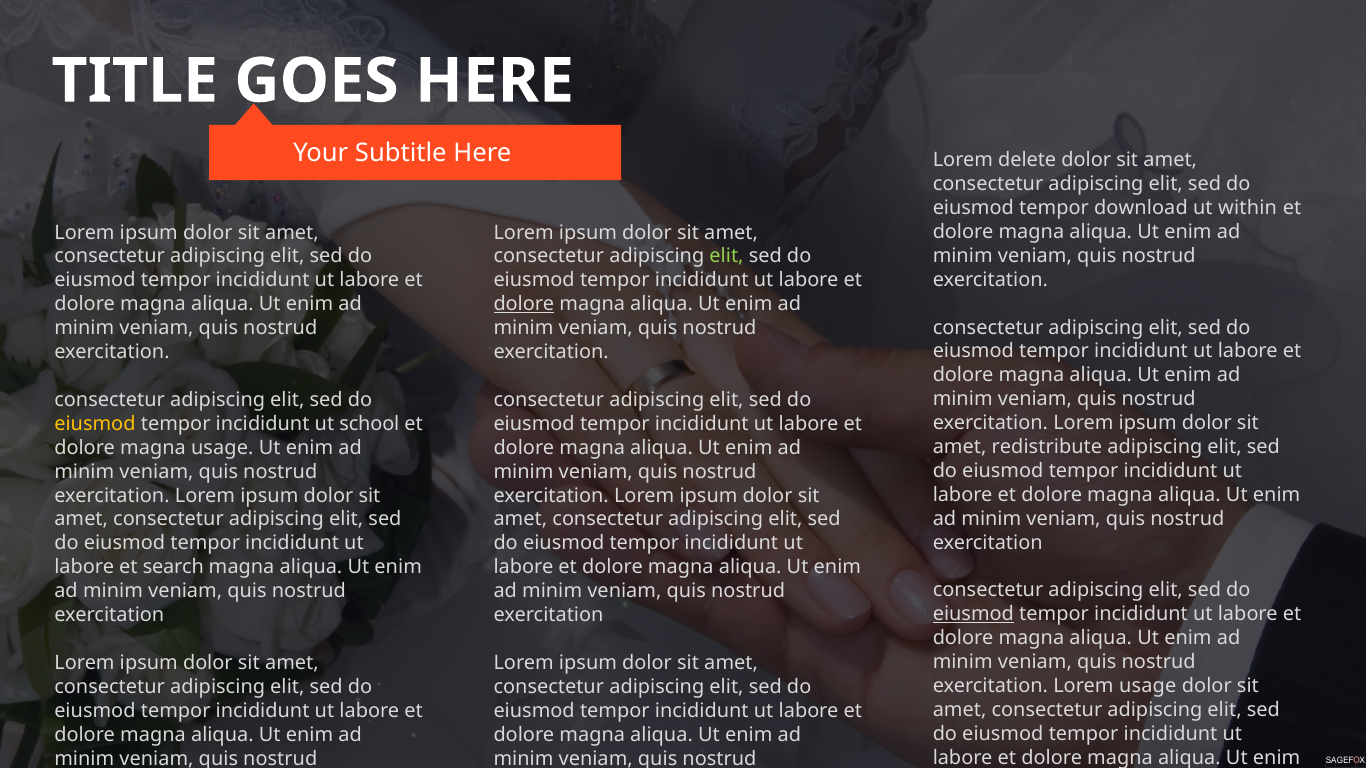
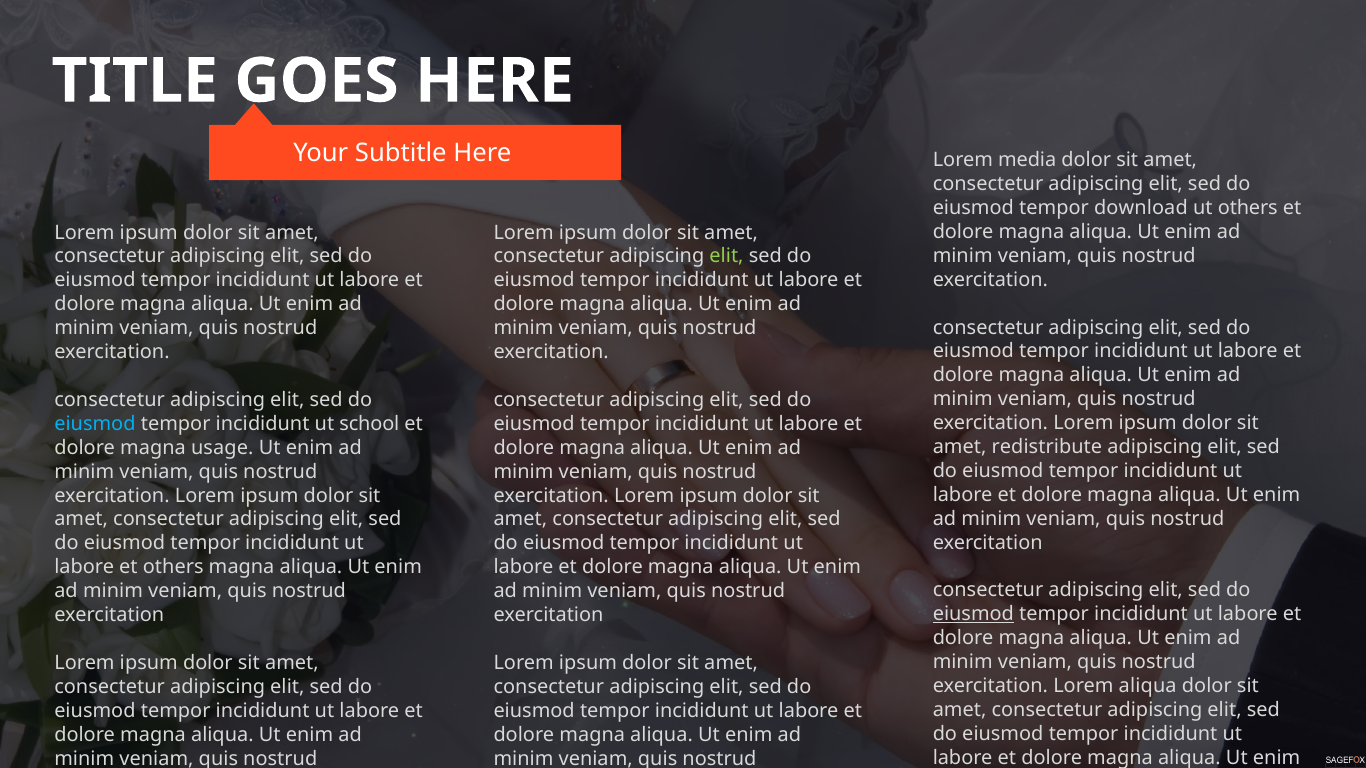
delete: delete -> media (1027, 160)
ut within: within -> others (1248, 208)
dolore underline: present -> none (524, 304)
eiusmod colour: yellow -> light blue (95, 424)
et search: search -> others (173, 567)
Lorem usage: usage -> aliqua (1148, 686)
